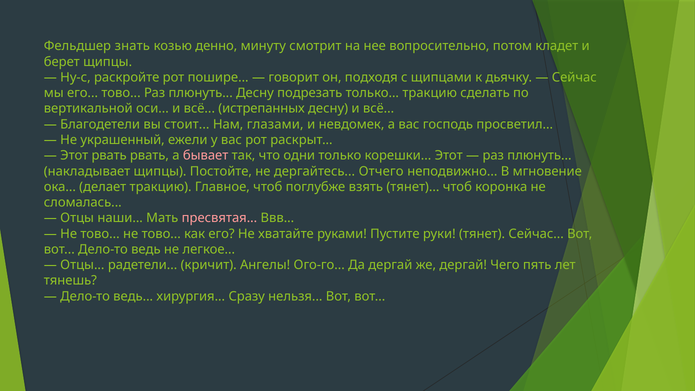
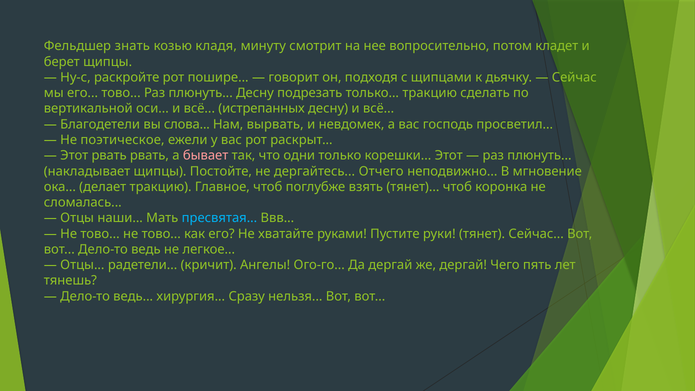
денно: денно -> кладя (216, 46)
стоит: стоит -> слова (187, 124)
глазами: глазами -> вырвать (275, 124)
украшенный: украшенный -> поэтическое (122, 140)
пресвятая colour: pink -> light blue (219, 218)
